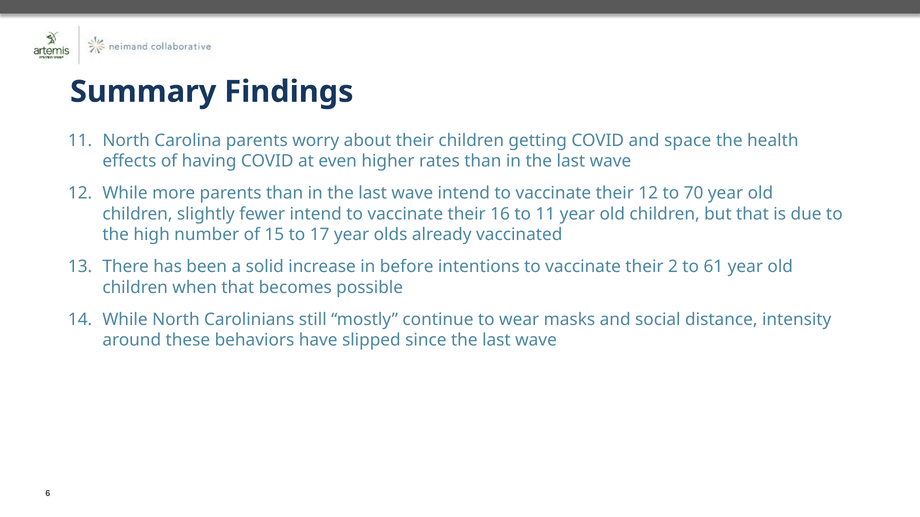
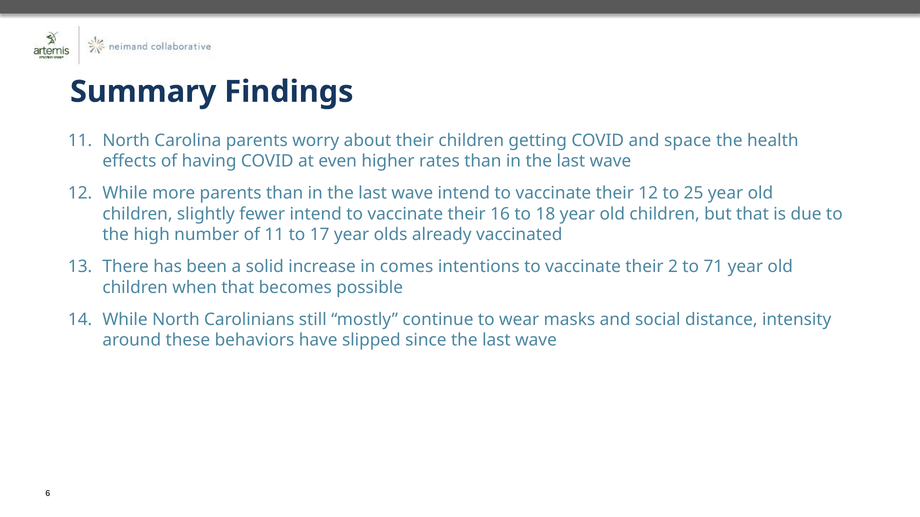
70: 70 -> 25 (694, 193)
to 11: 11 -> 18 (545, 214)
of 15: 15 -> 11 (274, 235)
before: before -> comes (407, 267)
61: 61 -> 71 (713, 267)
